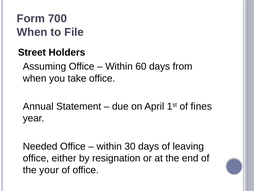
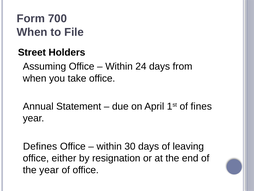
60: 60 -> 24 (141, 66)
Needed: Needed -> Defines (40, 146)
the your: your -> year (49, 170)
